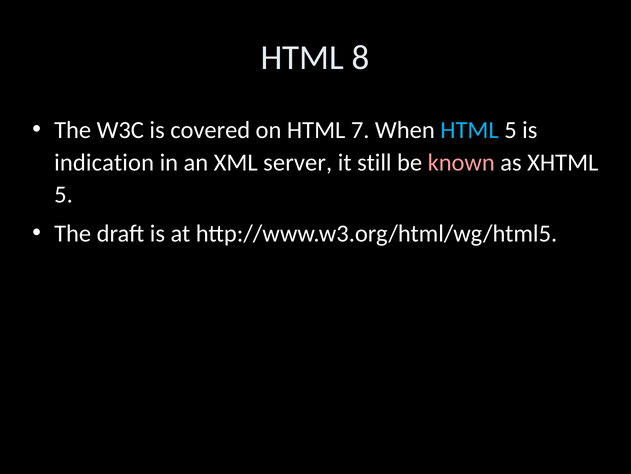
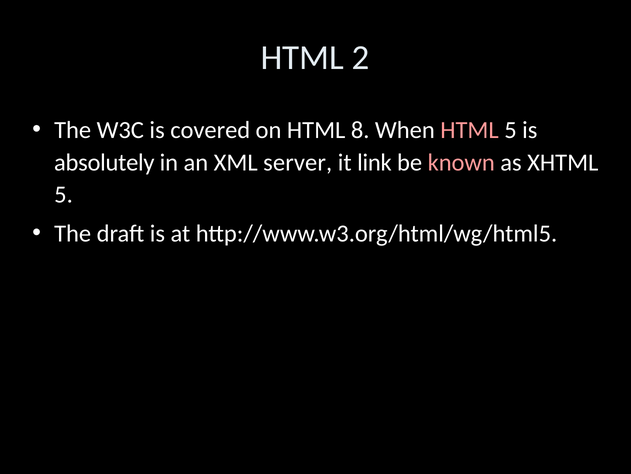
8: 8 -> 2 (361, 58)
7: 7 -> 8 (360, 130)
HTML colour: light blue -> pink (469, 130)
indication: indication -> absolutely (104, 162)
still: still -> link (374, 162)
